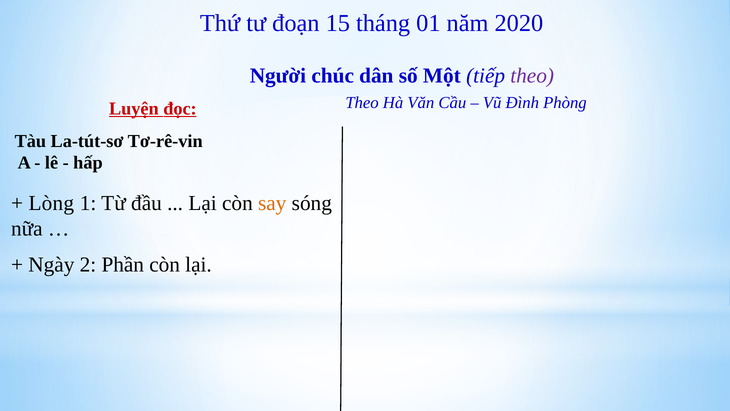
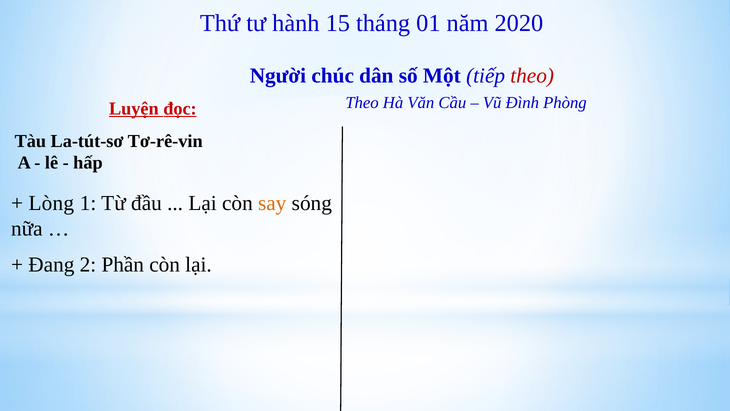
đoạn: đoạn -> hành (296, 23)
theo colour: purple -> red (532, 76)
Ngày: Ngày -> Đang (51, 265)
